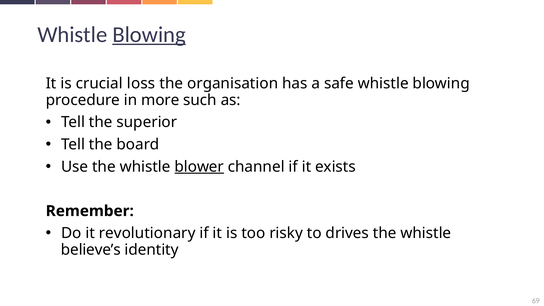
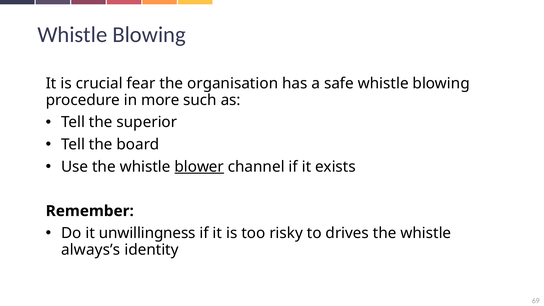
Blowing underline: present -> none (149, 35)
loss: loss -> fear (141, 84)
revolutionary: revolutionary -> unwillingness (147, 233)
believe’s: believe’s -> always’s (91, 250)
